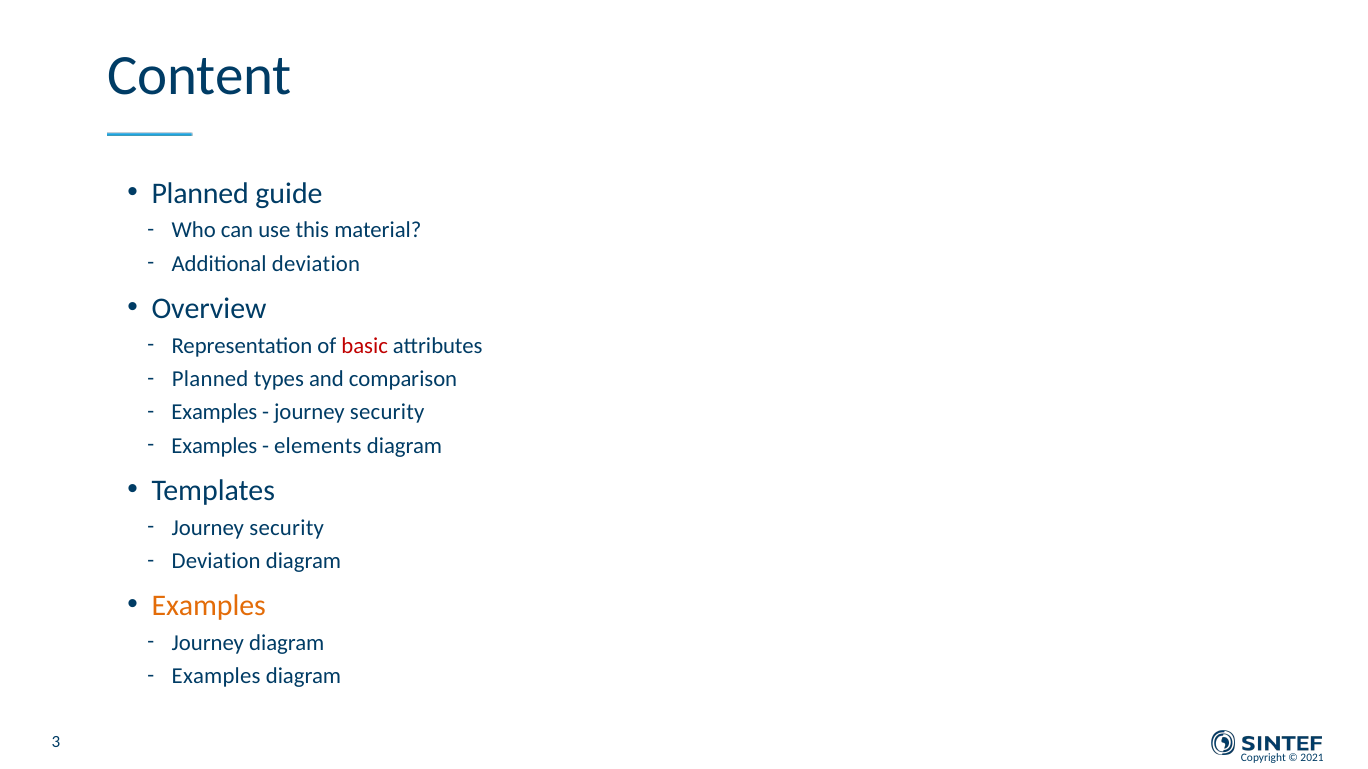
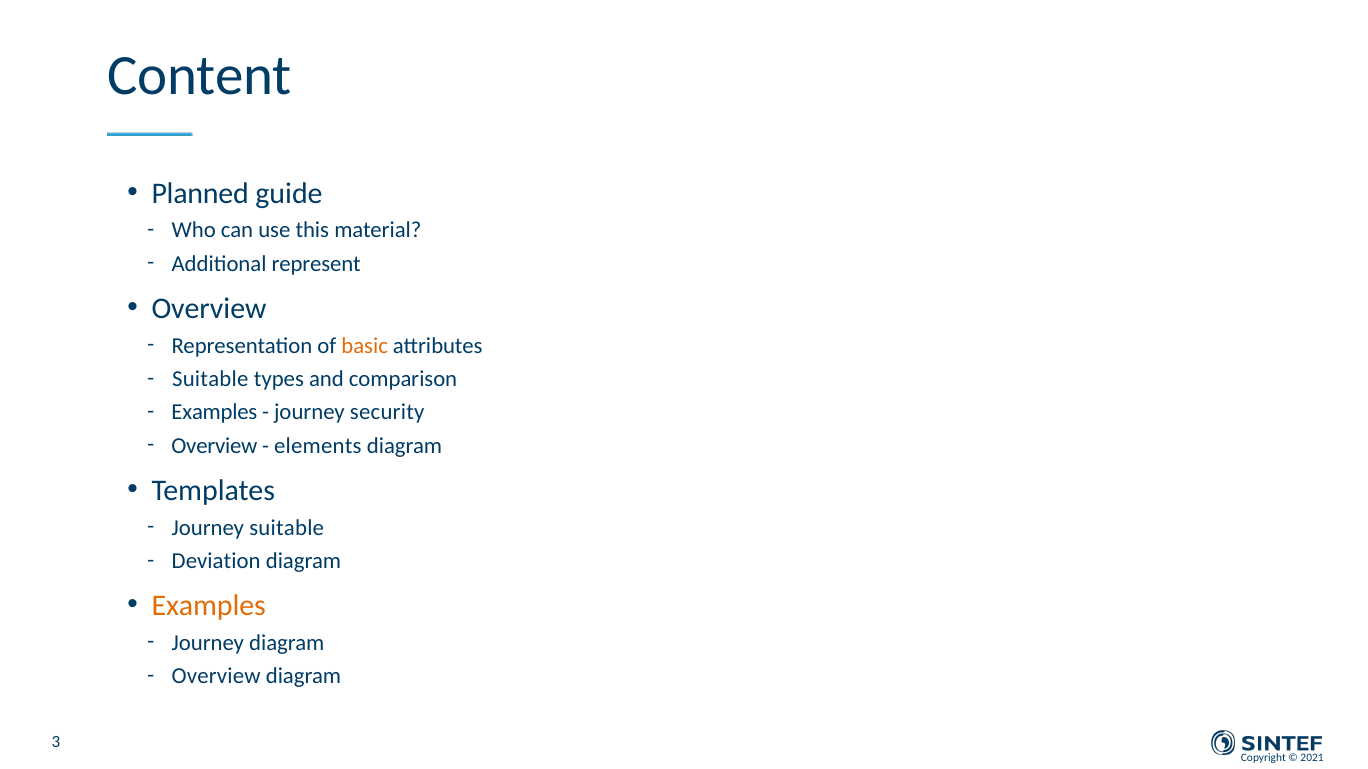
Additional deviation: deviation -> represent (316, 264)
basic colour: red -> orange (365, 346)
Planned: Planned -> Suitable (210, 379)
Examples: Examples -> Overview (214, 446)
security: security -> suitable (287, 528)
Examples: Examples -> Overview (216, 677)
